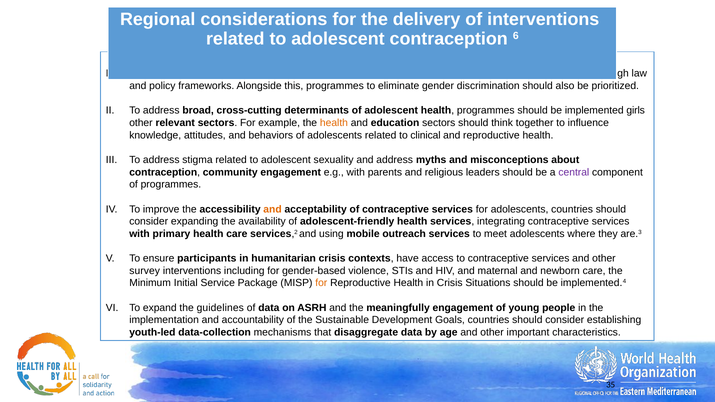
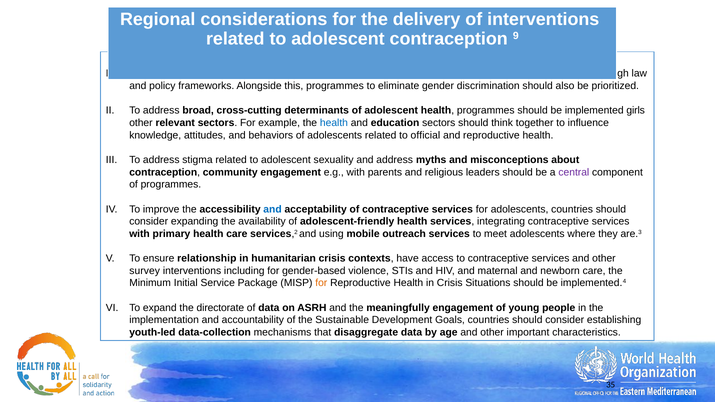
6: 6 -> 9 (516, 36)
health colour: orange -> blue (334, 123)
clinical: clinical -> official (425, 135)
and colour: orange -> blue (273, 209)
participants: participants -> relationship (207, 259)
guidelines: guidelines -> directorate (220, 308)
